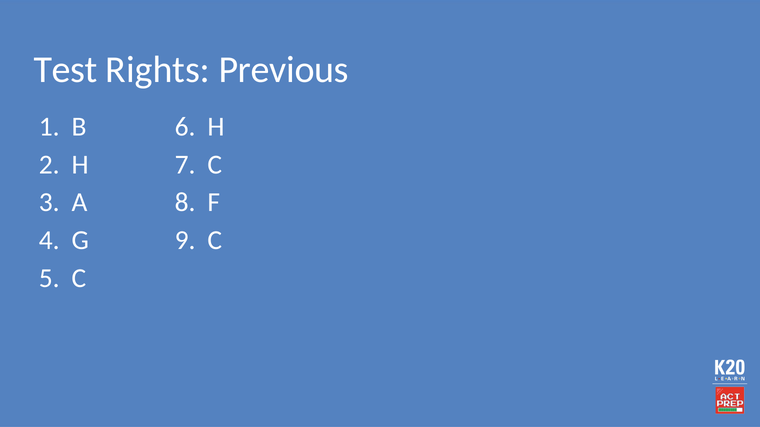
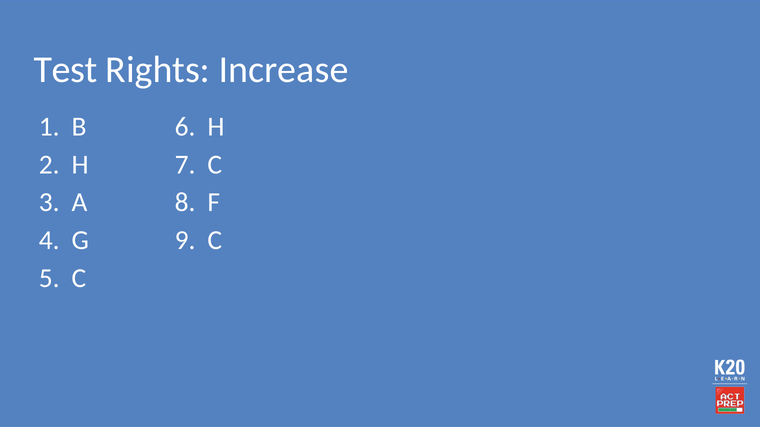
Previous: Previous -> Increase (284, 70)
